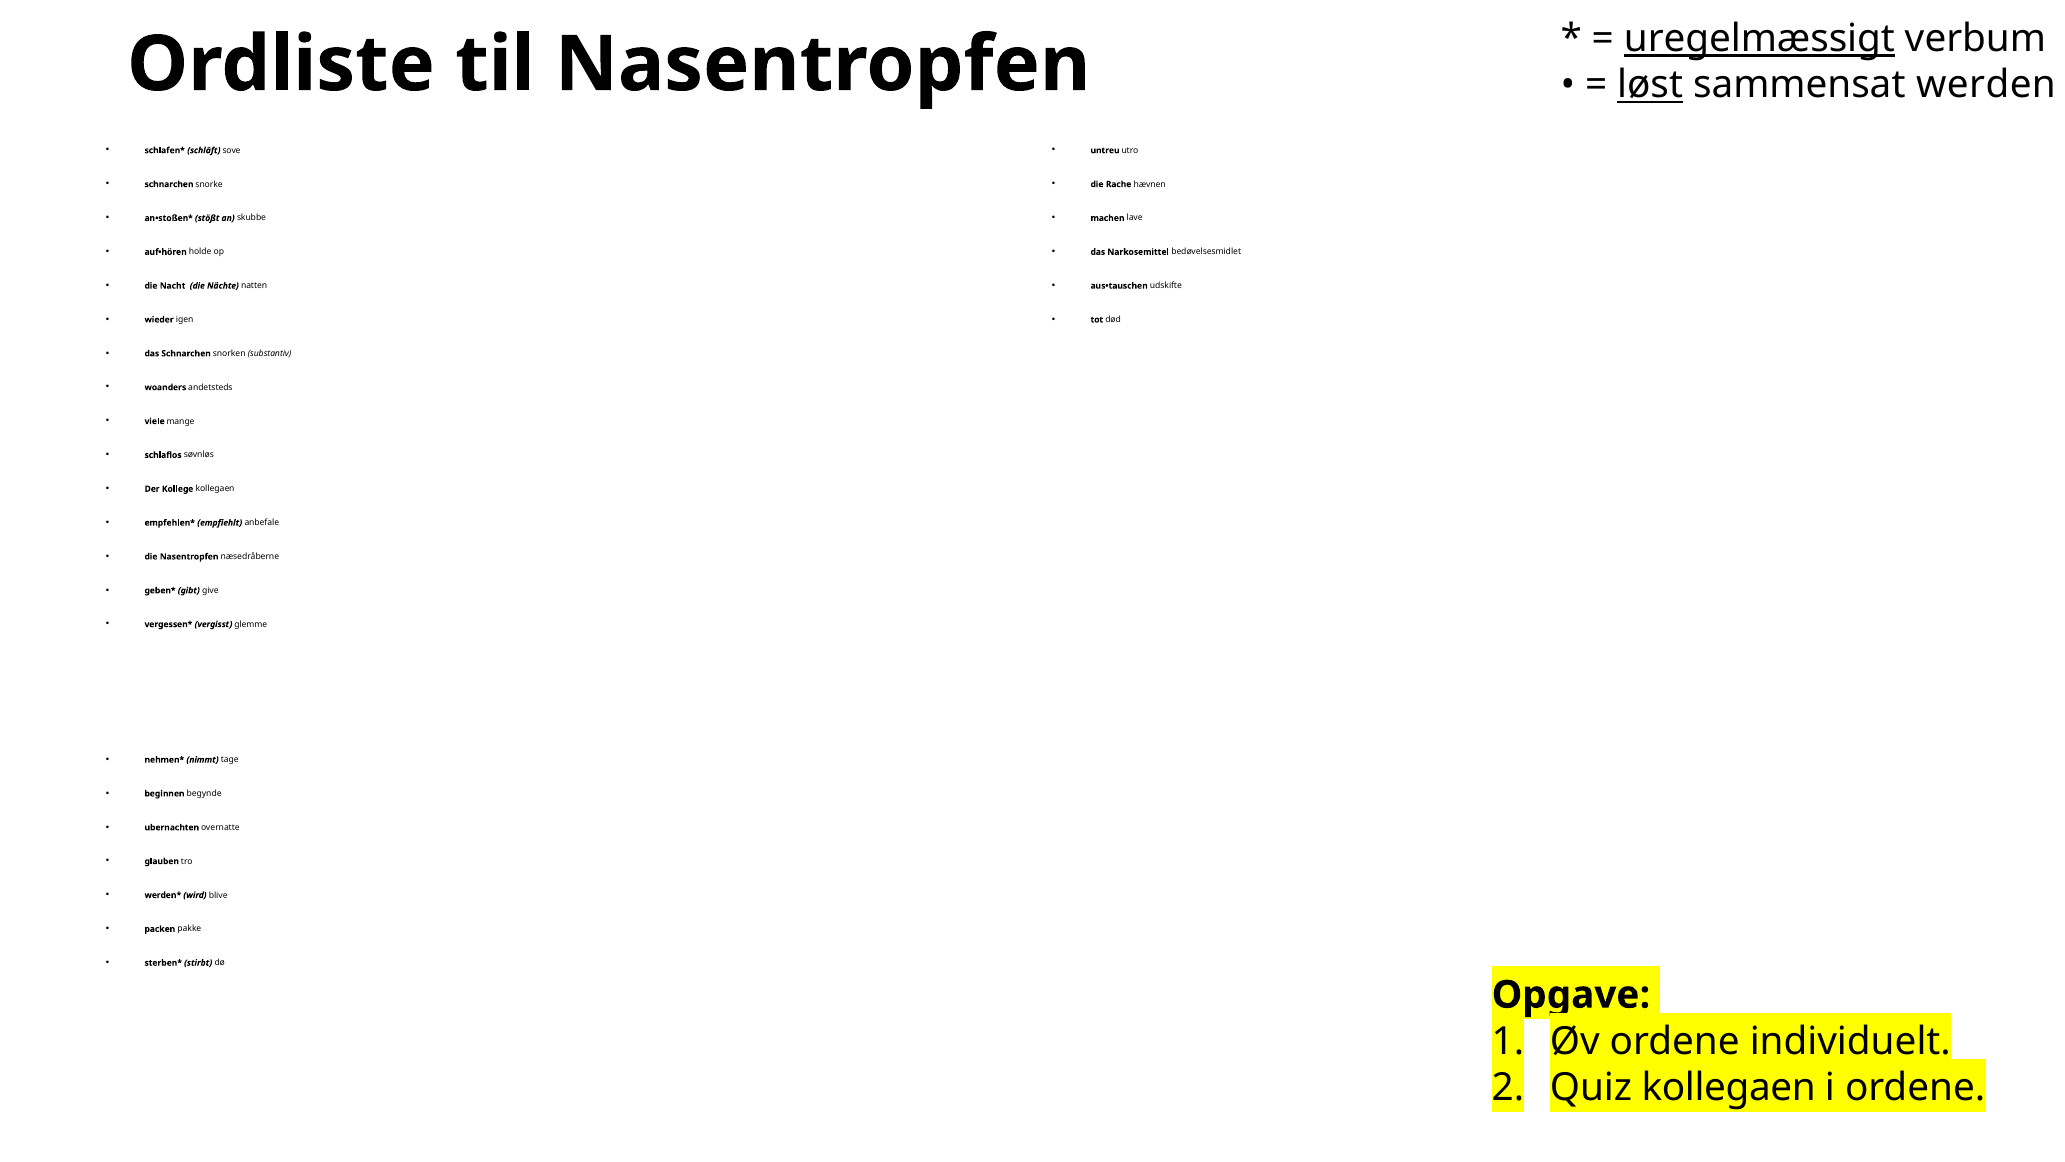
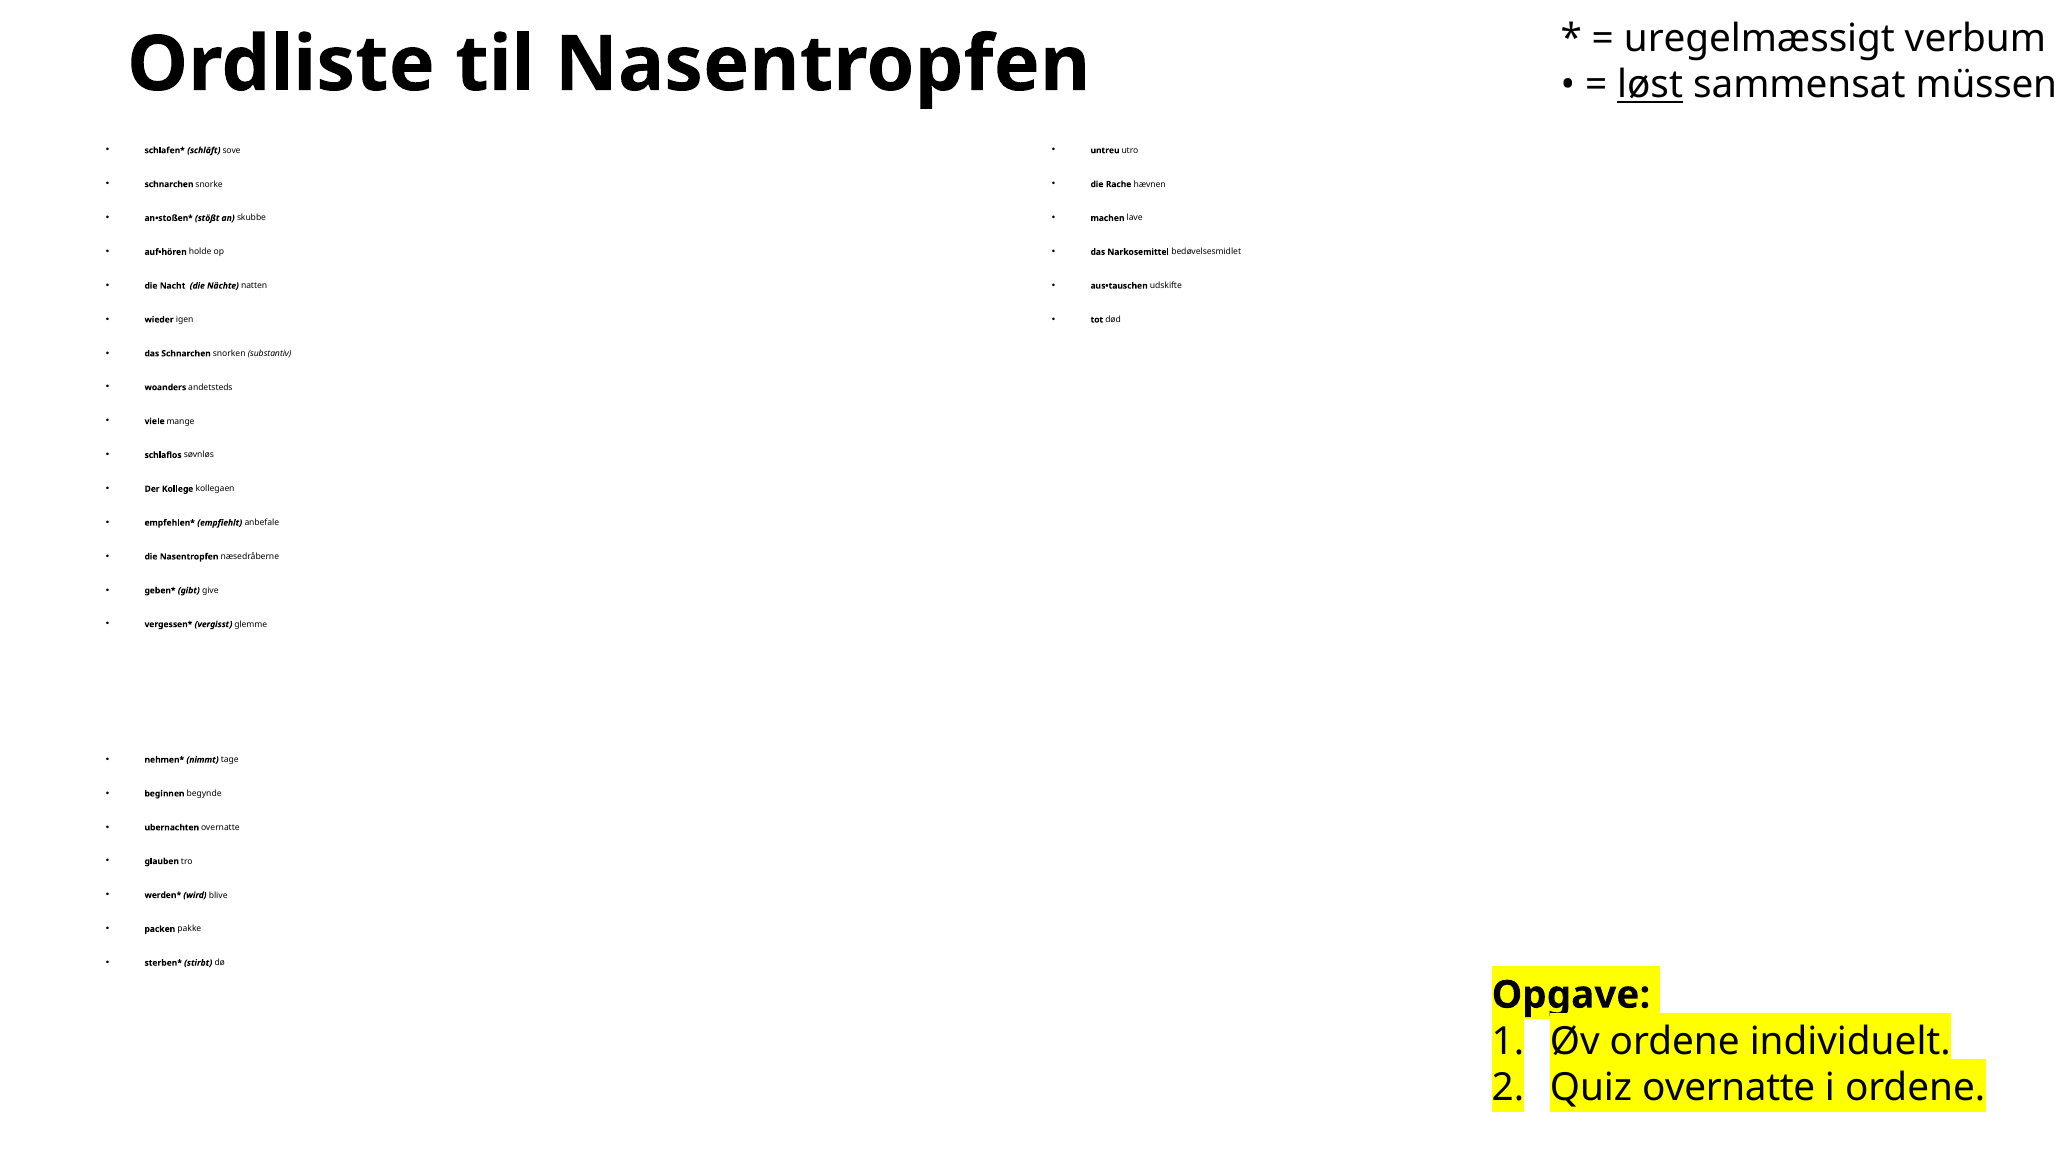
uregelmæssigt underline: present -> none (1759, 39)
werden: werden -> müssen (1986, 85)
Quiz kollegaen: kollegaen -> overnatte (1729, 1087)
